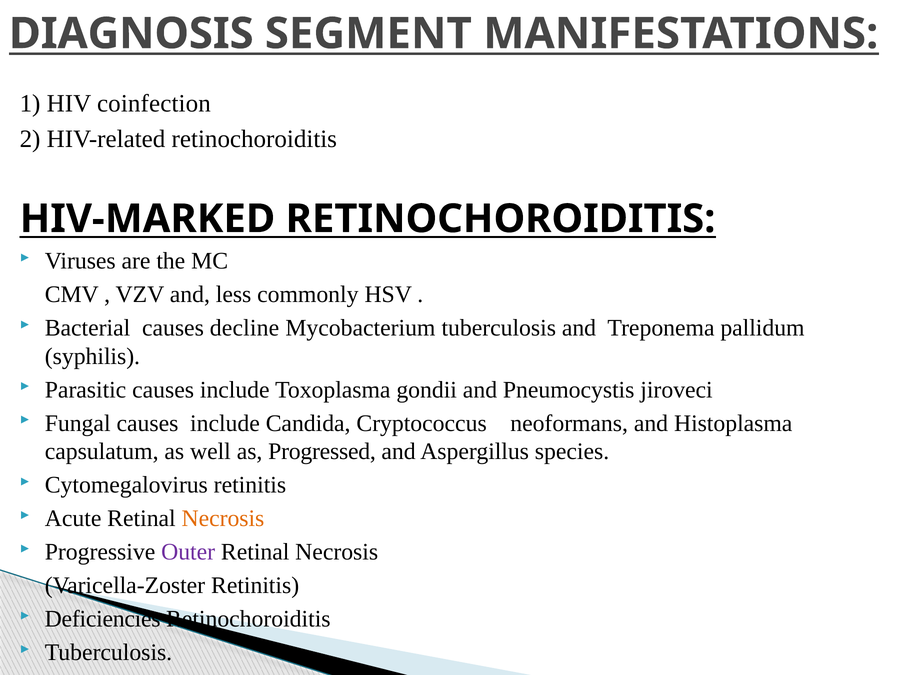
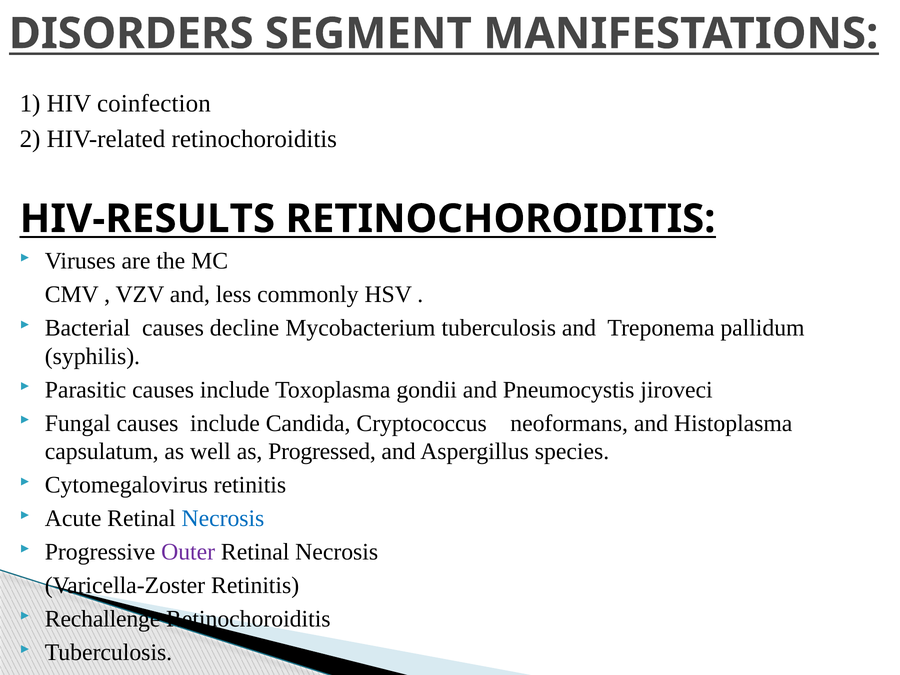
DIAGNOSIS: DIAGNOSIS -> DISORDERS (131, 34)
HIV-MARKED: HIV-MARKED -> HIV-RESULTS (147, 219)
Necrosis colour: orange -> blue (223, 519)
Deficiencies: Deficiencies -> Rechallenge (103, 619)
